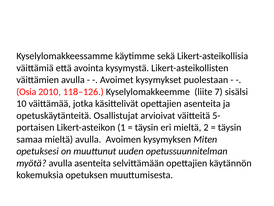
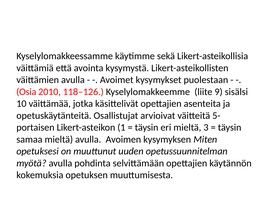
7: 7 -> 9 (219, 92)
2: 2 -> 3 (206, 127)
avulla asenteita: asenteita -> pohdinta (92, 163)
